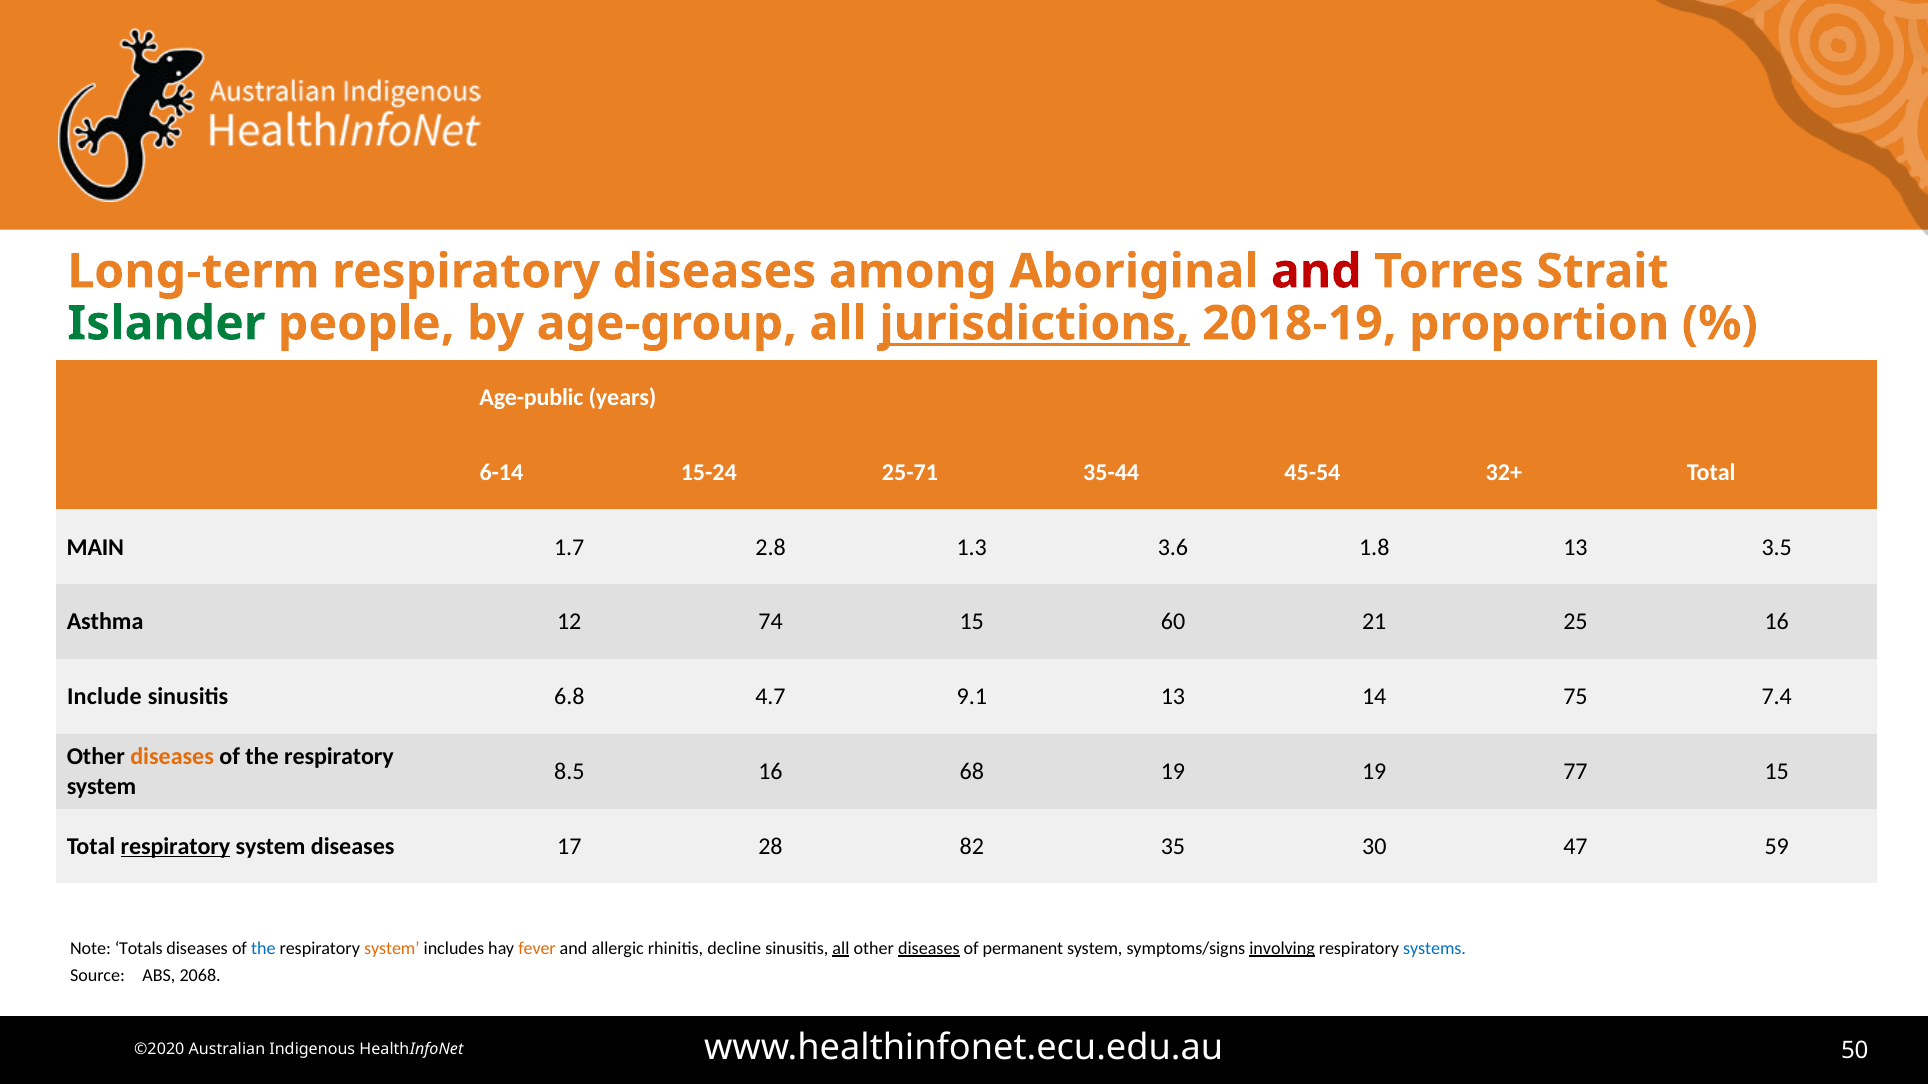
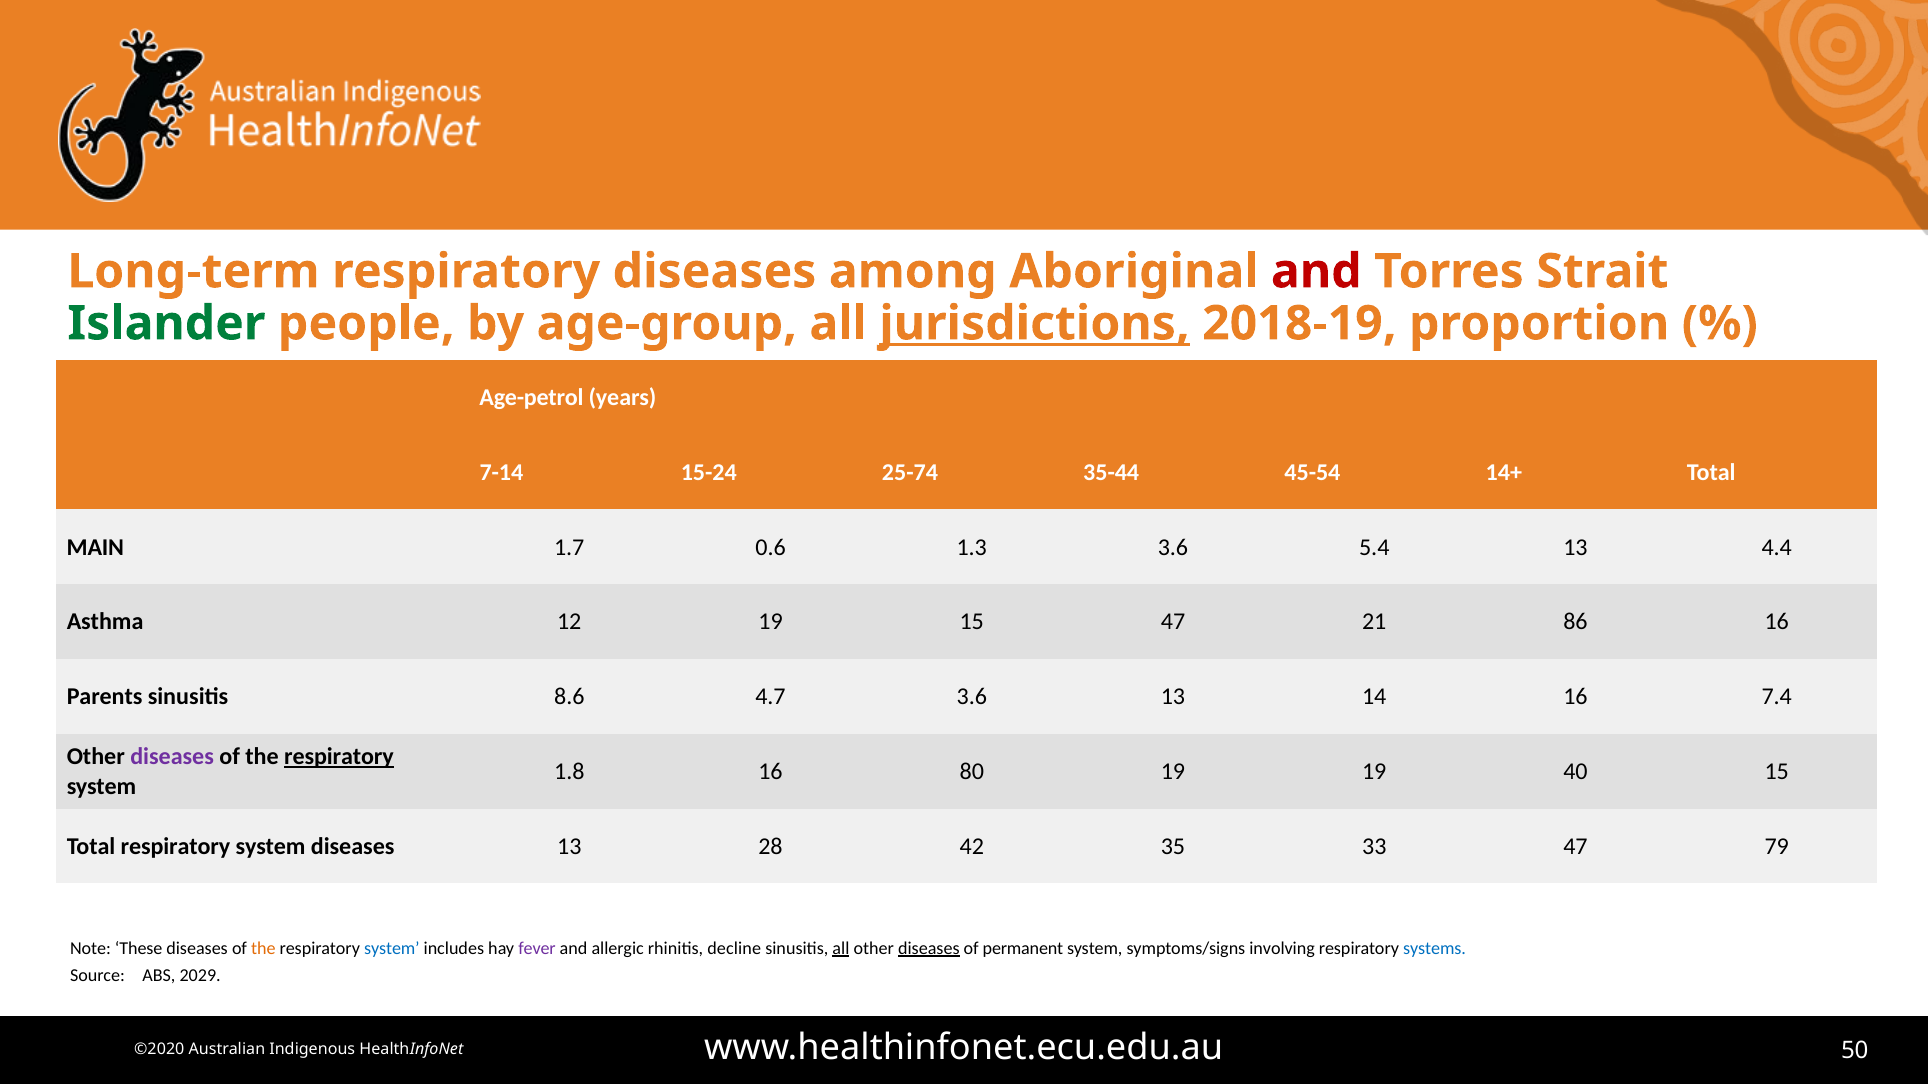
Age-public: Age-public -> Age-petrol (531, 398)
6-14: 6-14 -> 7-14 (501, 473)
25-71: 25-71 -> 25-74 (910, 473)
32+: 32+ -> 14+ (1504, 473)
2.8: 2.8 -> 0.6 (771, 547)
1.8: 1.8 -> 5.4 (1374, 547)
3.5: 3.5 -> 4.4 (1777, 547)
12 74: 74 -> 19 (771, 622)
15 60: 60 -> 47 (1173, 622)
25: 25 -> 86 (1576, 622)
Include: Include -> Parents (105, 697)
6.8: 6.8 -> 8.6 (569, 697)
4.7 9.1: 9.1 -> 3.6 (972, 697)
14 75: 75 -> 16 (1576, 697)
diseases colour: orange -> purple (172, 757)
respiratory underline: none -> present (339, 757)
8.5: 8.5 -> 1.8 (569, 772)
68: 68 -> 80 (972, 772)
77: 77 -> 40 (1576, 772)
respiratory underline: present -> none (175, 847)
diseases 17: 17 -> 13 (569, 847)
82: 82 -> 42 (972, 847)
30: 30 -> 33 (1374, 847)
59: 59 -> 79 (1777, 847)
Totals: Totals -> These (139, 949)
the colour: blue -> orange (263, 949)
system colour: orange -> blue (392, 949)
fever colour: orange -> purple (537, 949)
involving underline: present -> none (1282, 949)
2068: 2068 -> 2029 (200, 976)
